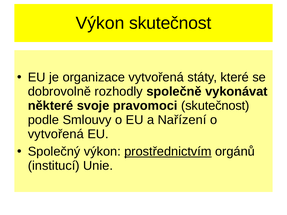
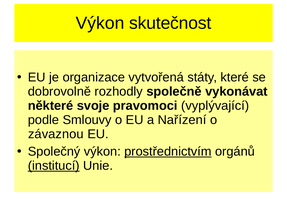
pravomoci skutečnost: skutečnost -> vyplývající (215, 106)
vytvořená: vytvořená -> závaznou (56, 134)
institucí underline: none -> present (54, 166)
